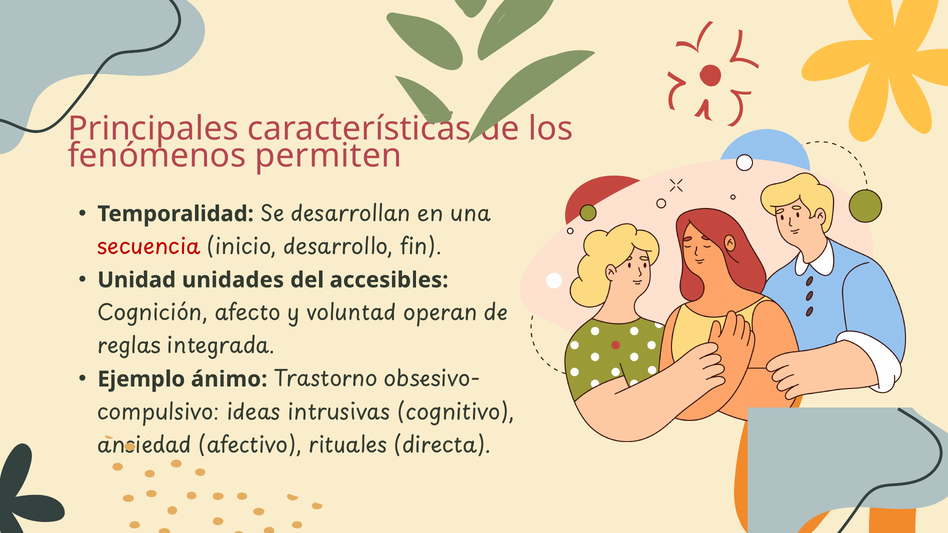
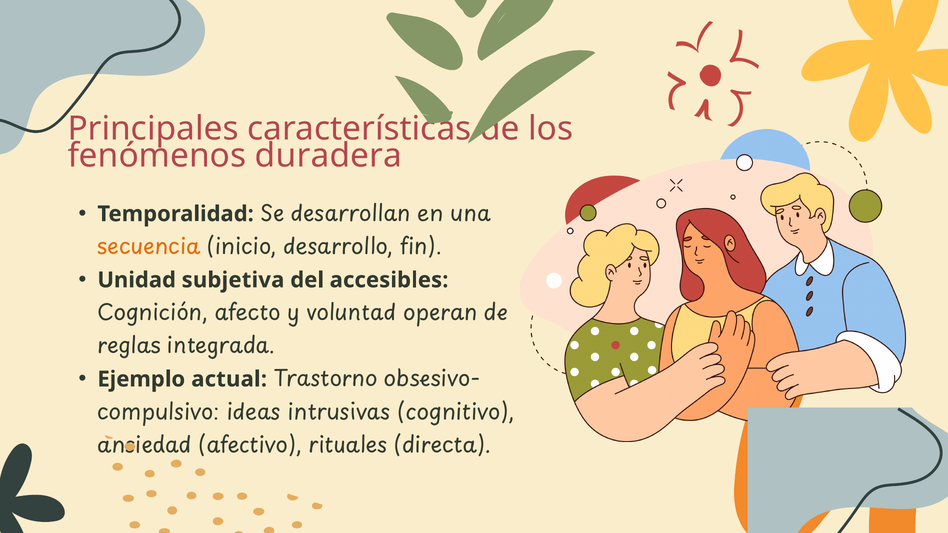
permiten: permiten -> duradera (329, 156)
secuencia colour: red -> orange (149, 247)
unidades: unidades -> subjetiva (233, 280)
ánimo: ánimo -> actual (229, 379)
